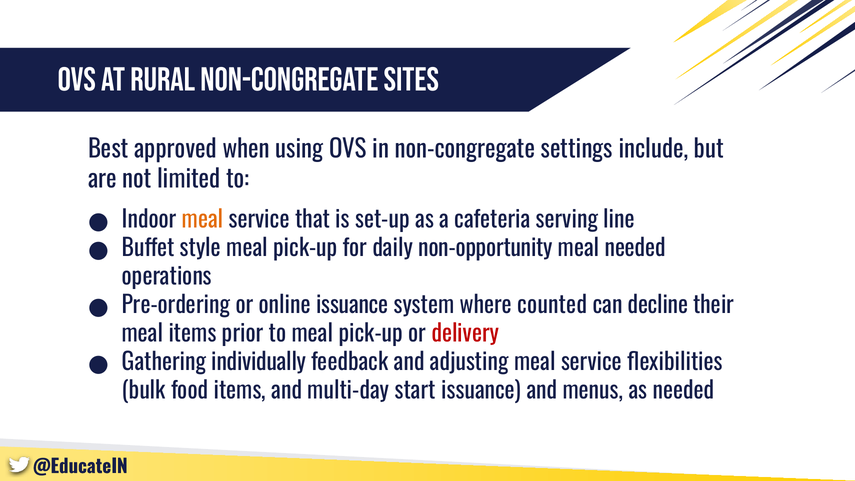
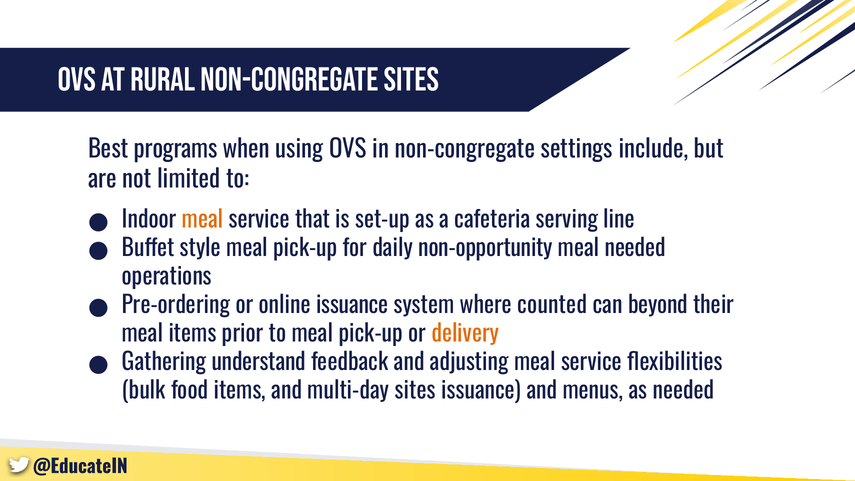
approved: approved -> programs (176, 149)
decline: decline -> beyond (658, 305)
delivery colour: red -> orange (465, 334)
individually: individually -> understand (259, 362)
multi-day start: start -> sites (415, 391)
